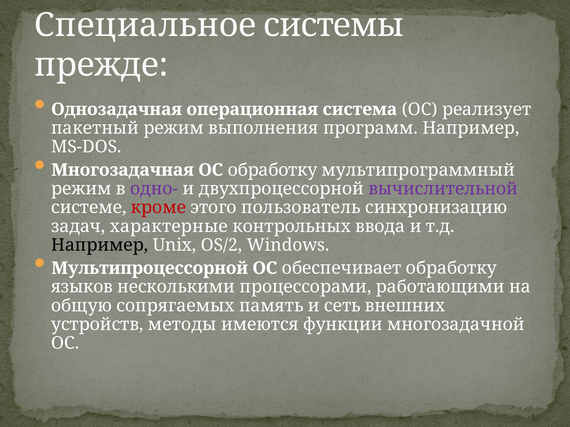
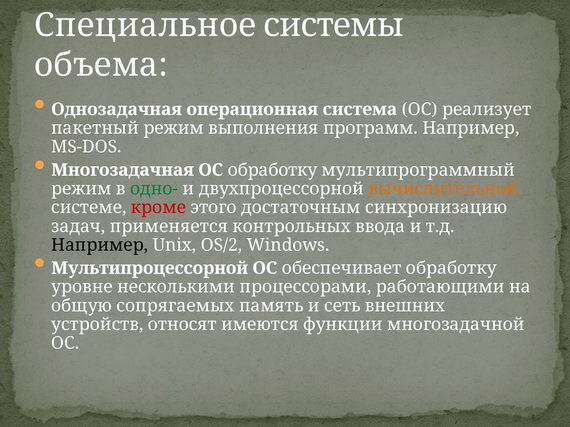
прежде: прежде -> объема (101, 65)
одно- colour: purple -> green (154, 189)
вычислительной colour: purple -> orange (443, 189)
пользователь: пользователь -> достаточным (301, 208)
характерные: характерные -> применяется (169, 227)
языков: языков -> уровне (82, 287)
методы: методы -> относят (182, 325)
